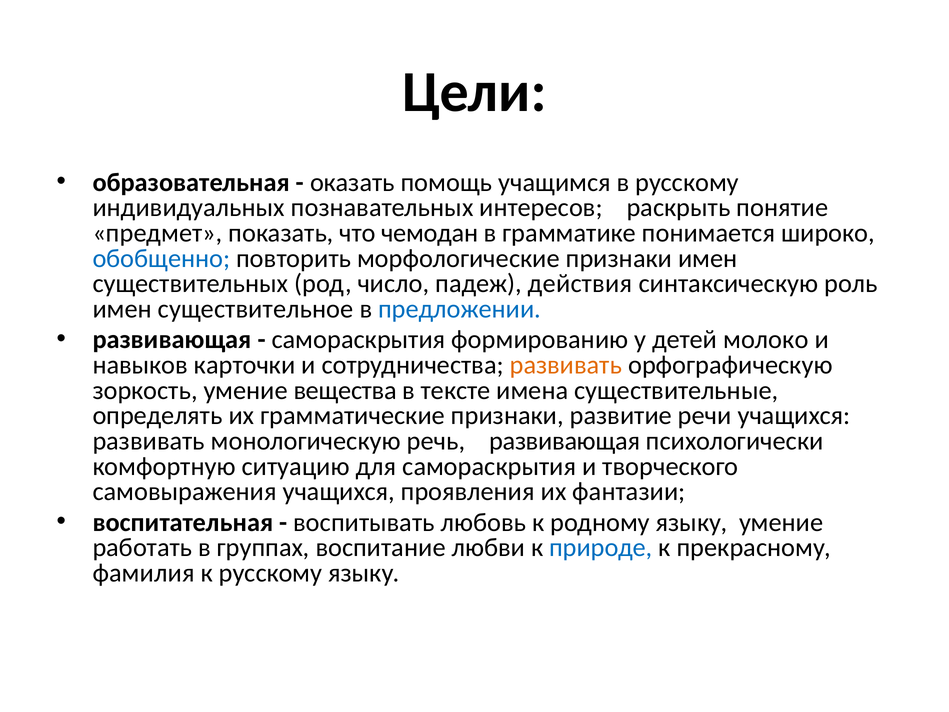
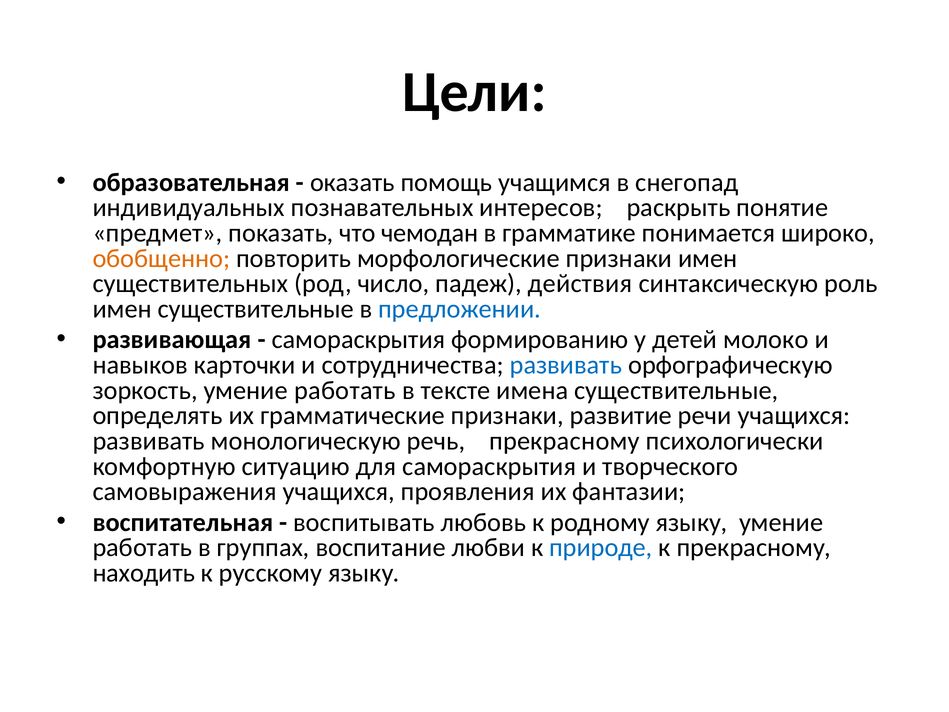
в русскому: русскому -> снегопад (687, 182)
обобщенно colour: blue -> orange (161, 258)
имен существительное: существительное -> существительные (256, 309)
развивать colour: orange -> blue (566, 365)
зоркость умение вещества: вещества -> работать (345, 390)
речь развивающая: развивающая -> прекрасному (564, 441)
фамилия: фамилия -> находить (144, 573)
